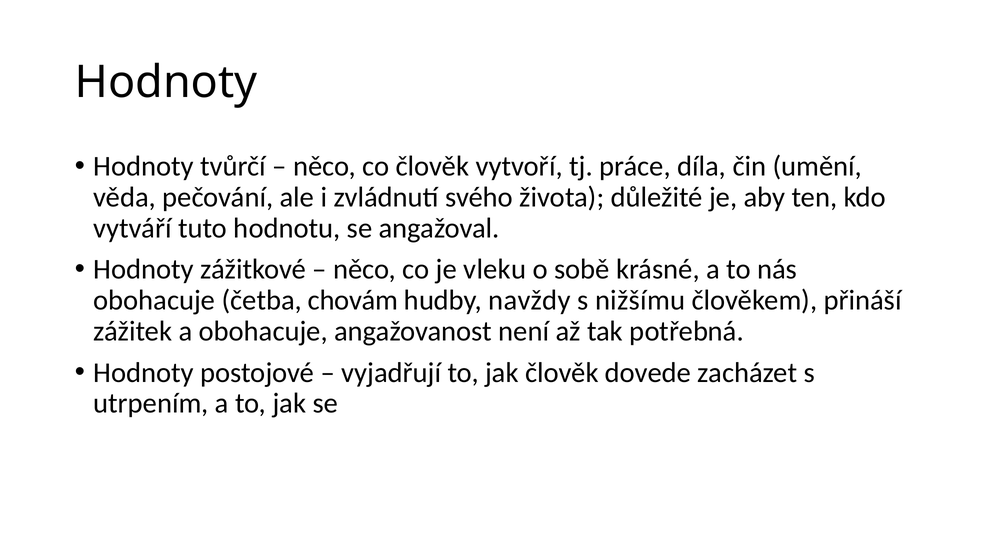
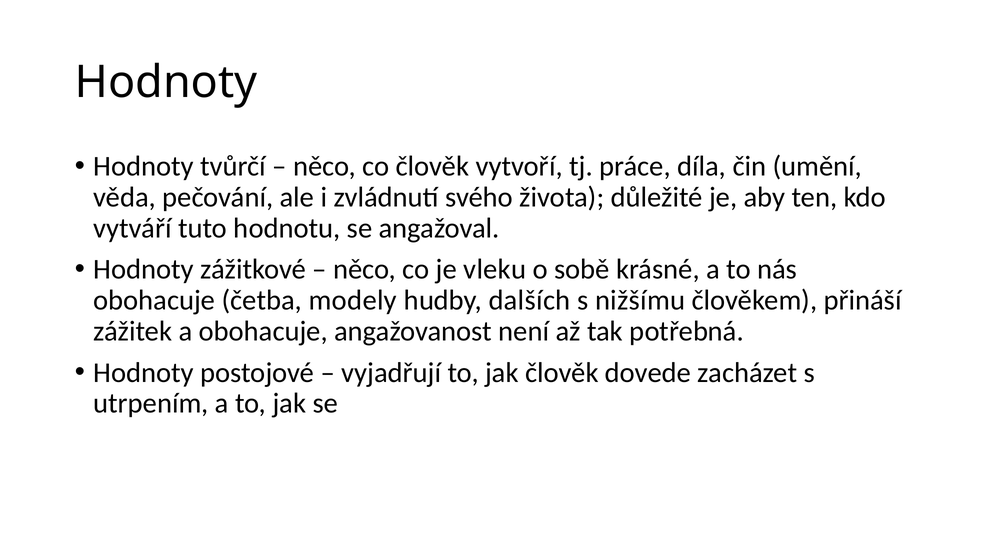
chovám: chovám -> modely (353, 300)
navždy: navždy -> dalších (530, 300)
